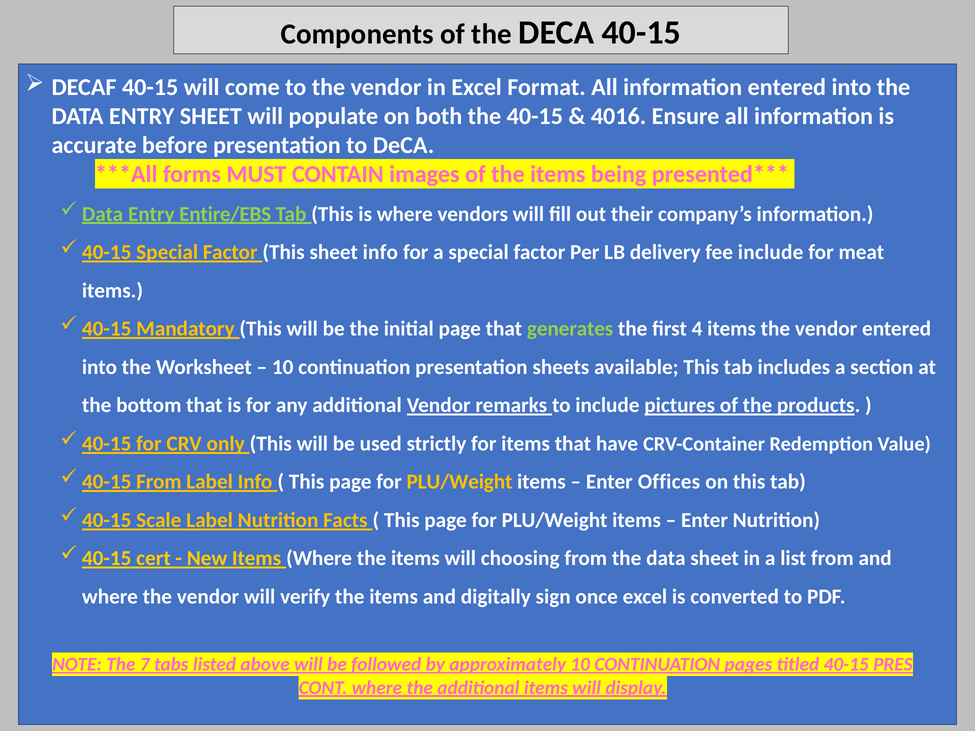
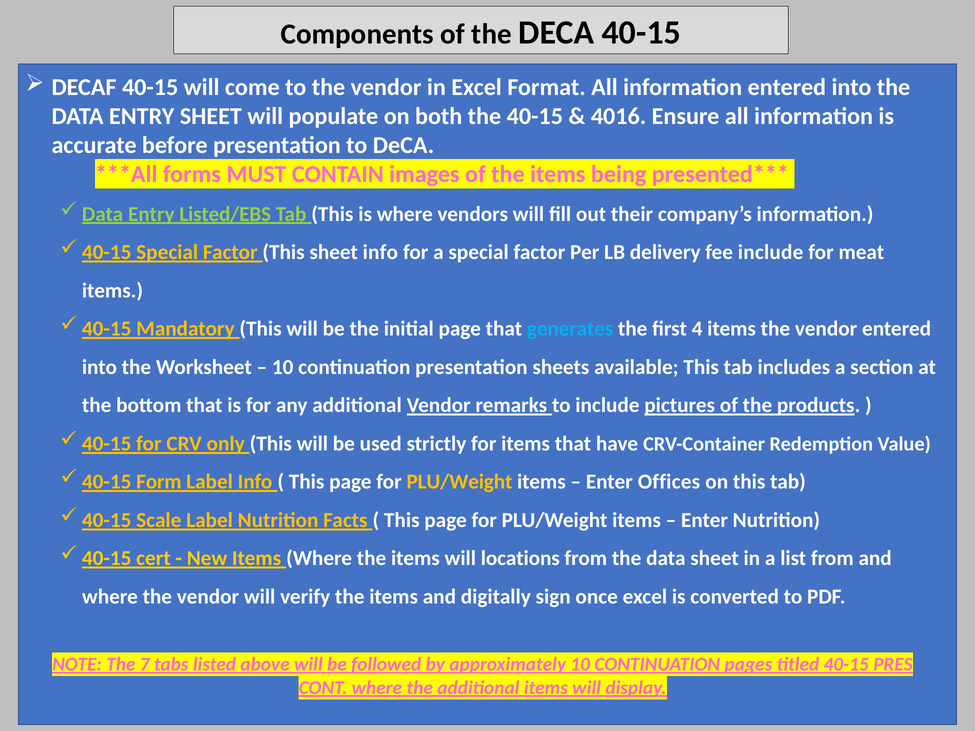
Entire/EBS: Entire/EBS -> Listed/EBS (225, 214)
generates colour: light green -> light blue (570, 329)
40-15 From: From -> Form (159, 482)
choosing: choosing -> locations (520, 559)
